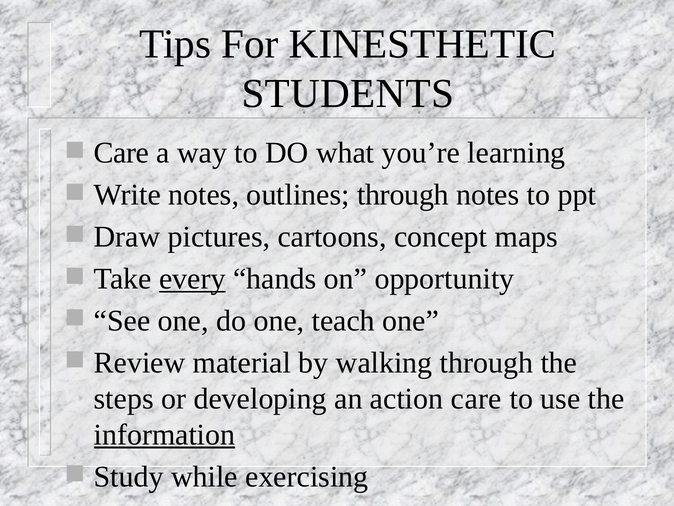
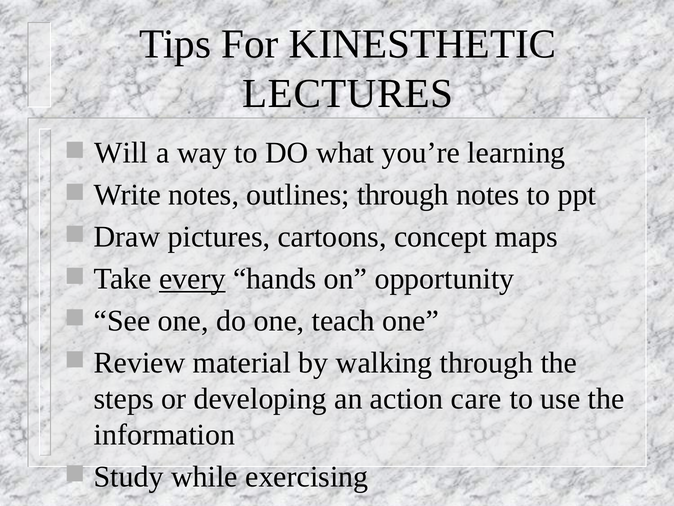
STUDENTS: STUDENTS -> LECTURES (348, 94)
Care: Care -> Will (121, 153)
information underline: present -> none (165, 434)
